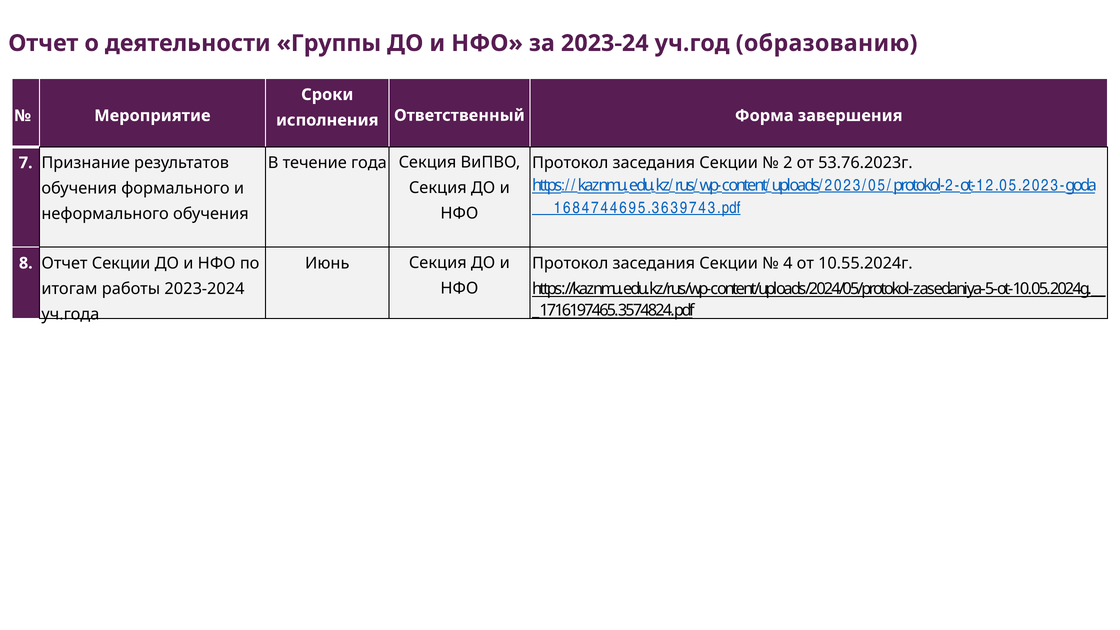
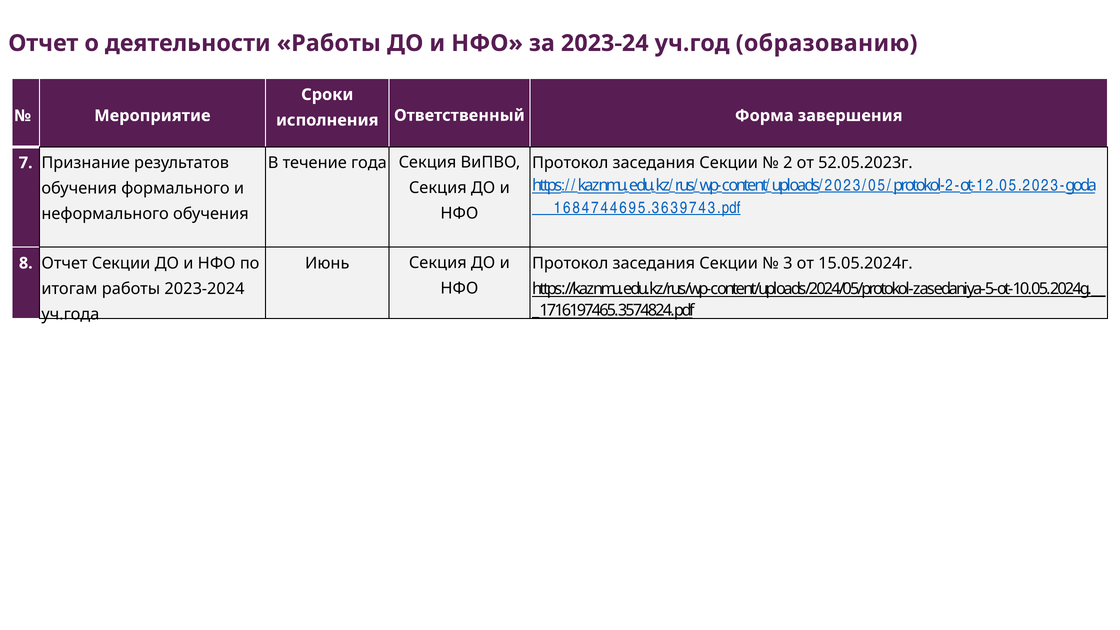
деятельности Группы: Группы -> Работы (329, 43)
53.76.2023г: 53.76.2023г -> 52.05.2023г (865, 163)
4: 4 -> 3 (788, 263)
10.55.2024г: 10.55.2024г -> 15.05.2024г (865, 263)
